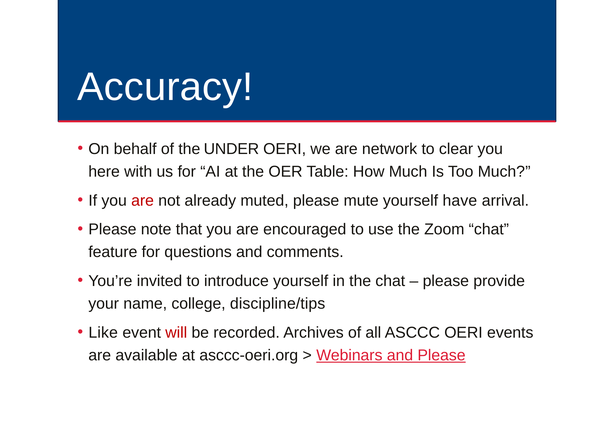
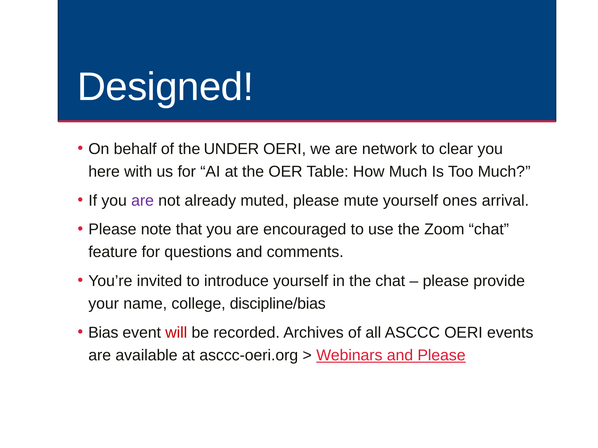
Accuracy: Accuracy -> Designed (165, 87)
are colour: red -> purple (143, 201)
have: have -> ones (460, 201)
discipline/tips: discipline/tips -> discipline/bias (278, 304)
Like: Like -> Bias (103, 333)
